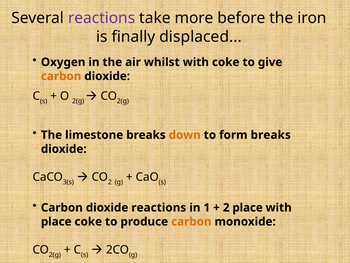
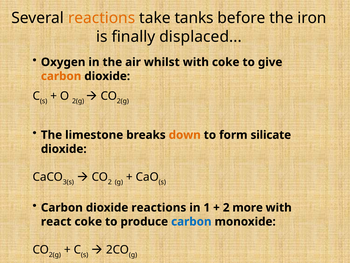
reactions colour: purple -> orange (102, 18)
more: more -> tanks (194, 18)
form breaks: breaks -> silicate (271, 135)
2 place: place -> more (248, 207)
place: place -> react (56, 221)
carbon colour: orange -> blue (191, 221)
